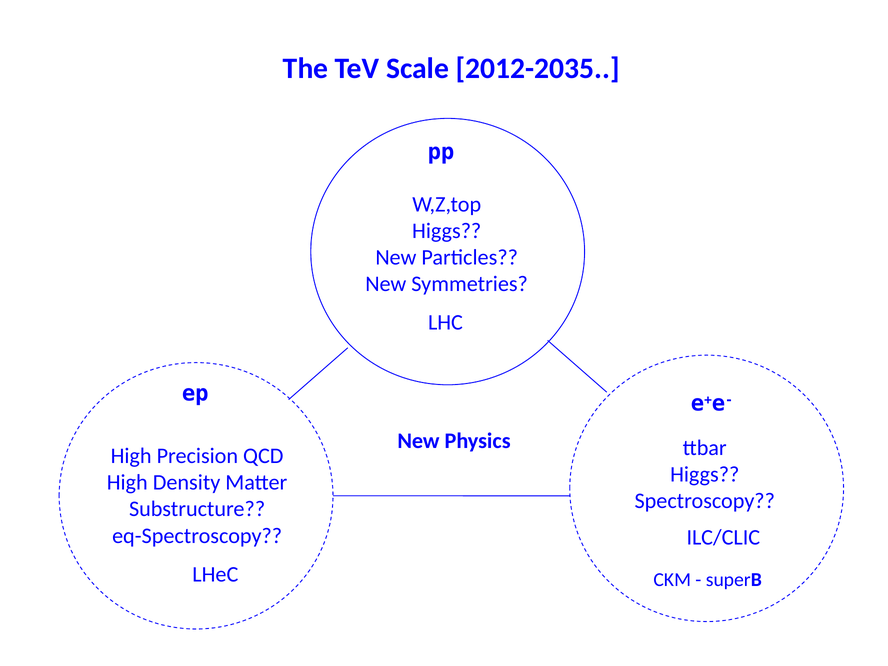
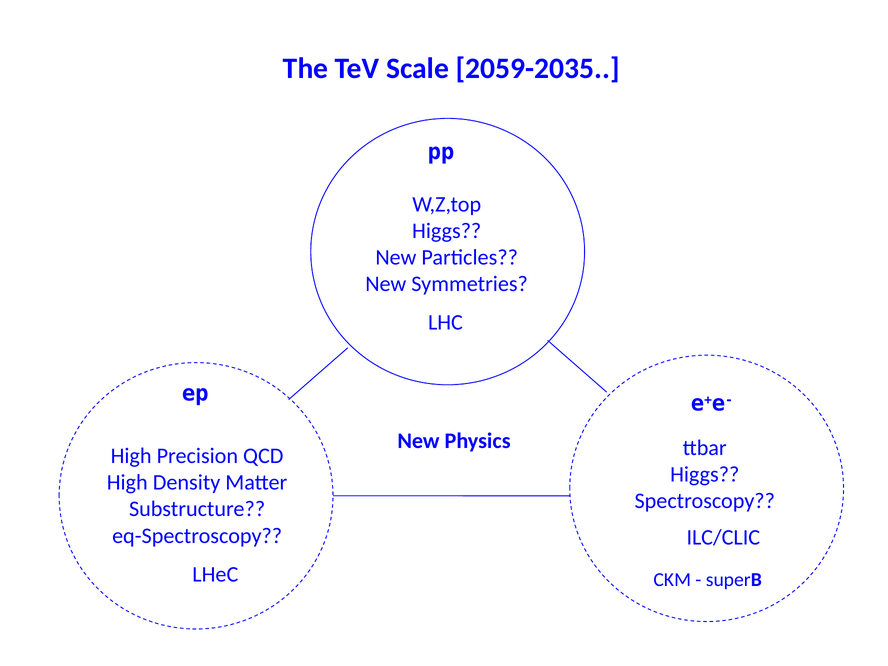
2012-2035: 2012-2035 -> 2059-2035 (538, 69)
